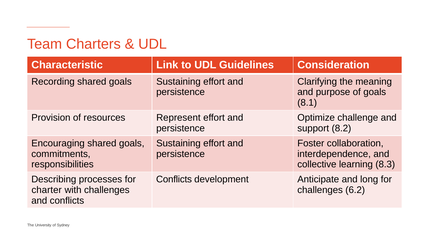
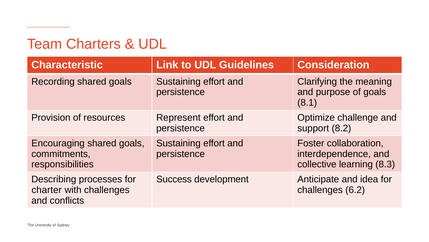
Conflicts: Conflicts -> Success (174, 179)
long: long -> idea (369, 179)
